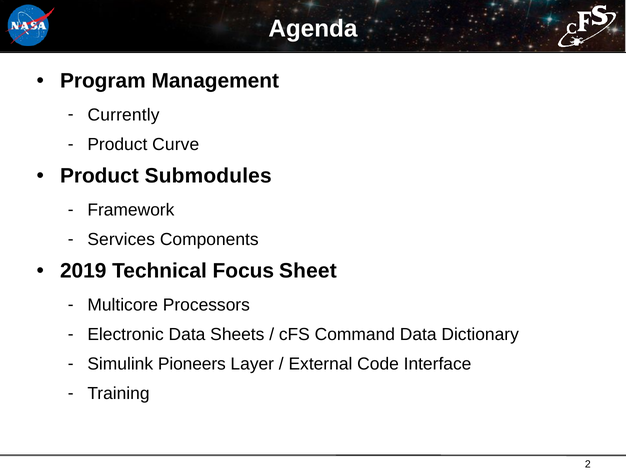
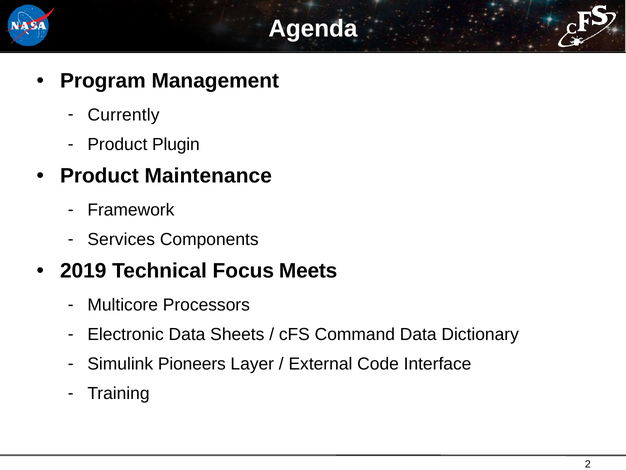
Curve: Curve -> Plugin (176, 144)
Submodules: Submodules -> Maintenance (208, 176)
Sheet: Sheet -> Meets (308, 271)
